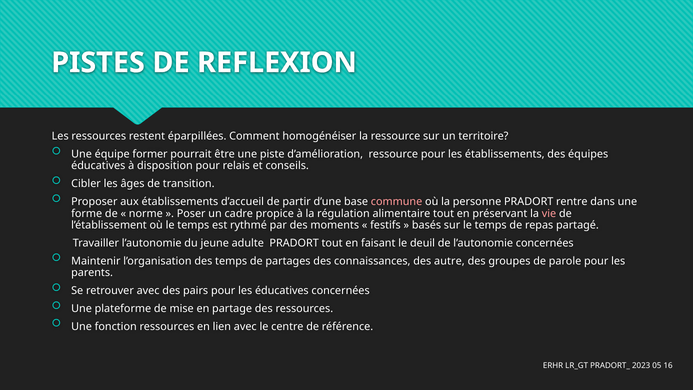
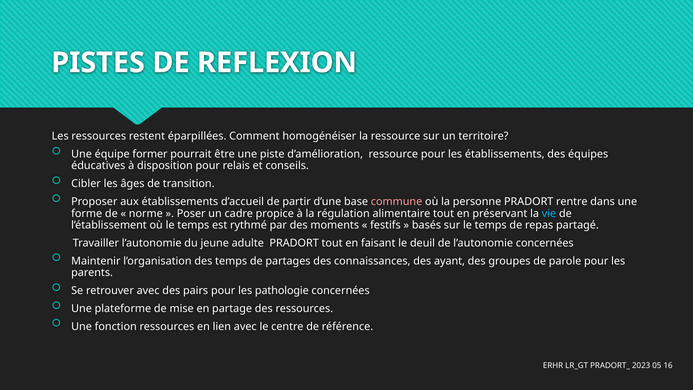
vie colour: pink -> light blue (549, 213)
autre: autre -> ayant (449, 261)
les éducatives: éducatives -> pathologie (282, 291)
